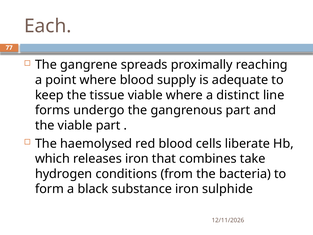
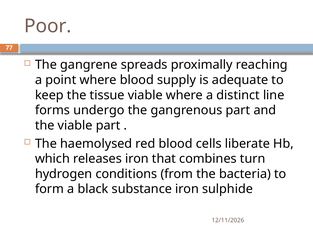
Each: Each -> Poor (48, 26)
take: take -> turn (253, 159)
